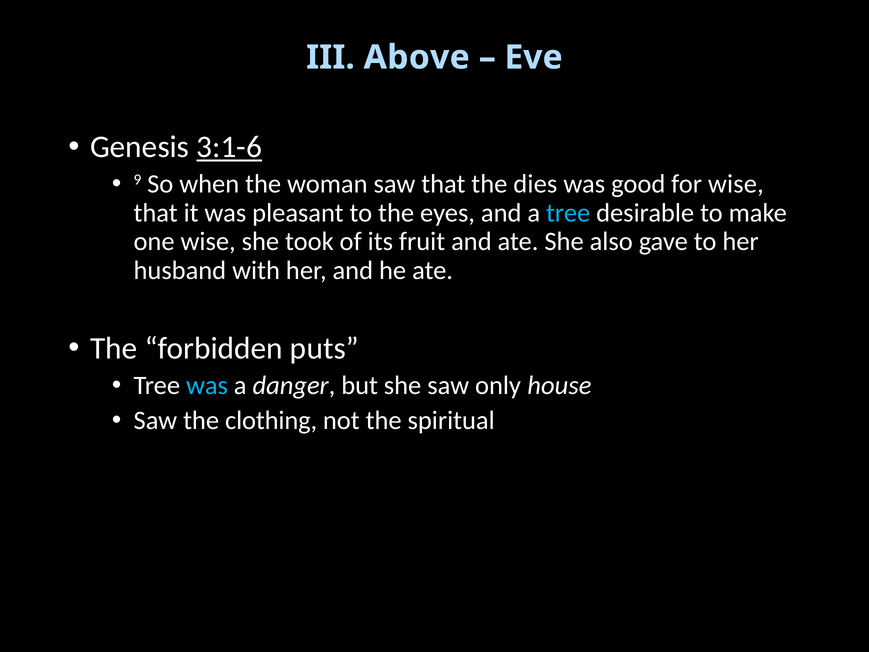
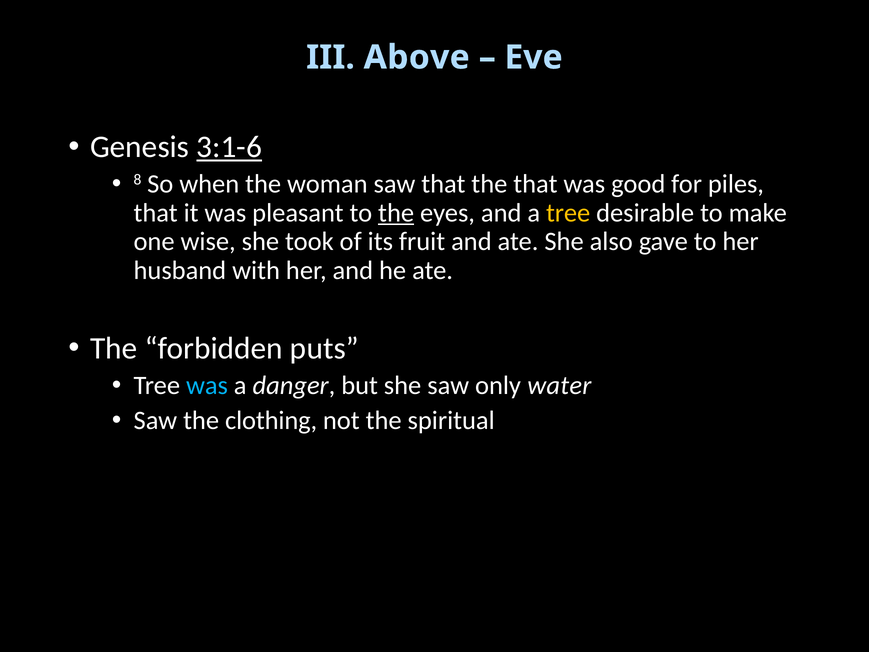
9: 9 -> 8 (137, 180)
the dies: dies -> that (535, 184)
for wise: wise -> piles (736, 184)
the underline: none -> present (396, 213)
tree colour: light blue -> yellow (568, 213)
house: house -> water (559, 385)
